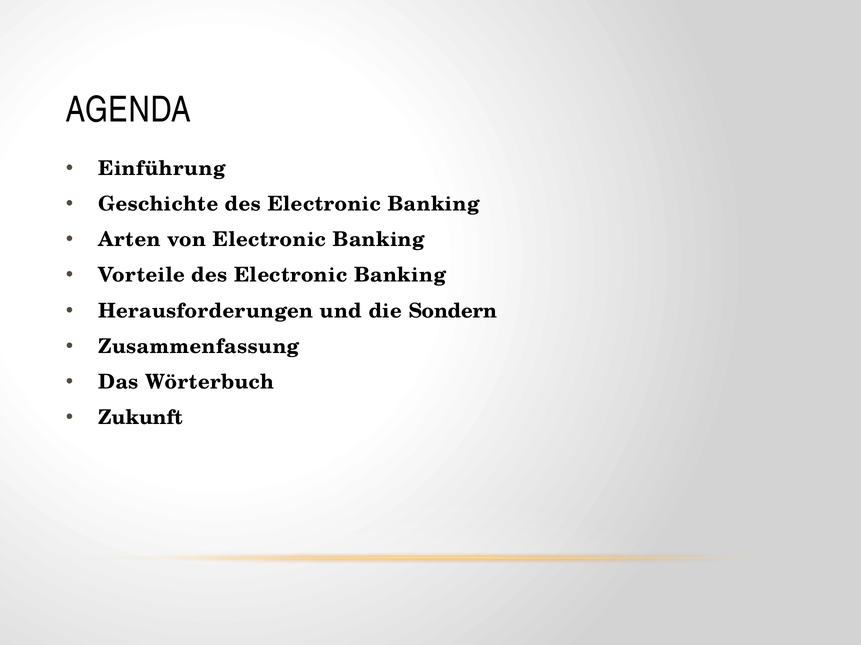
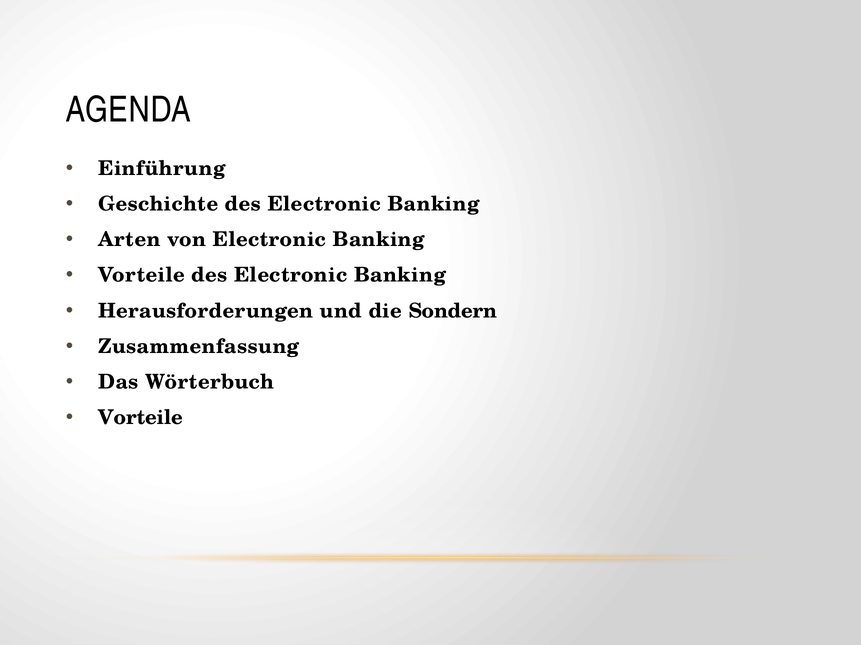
Zukunft: Zukunft -> Vorteile (141, 418)
